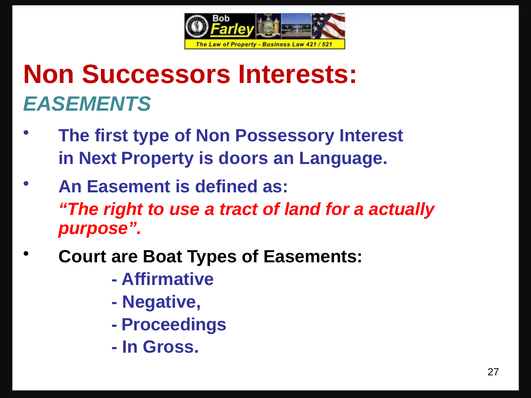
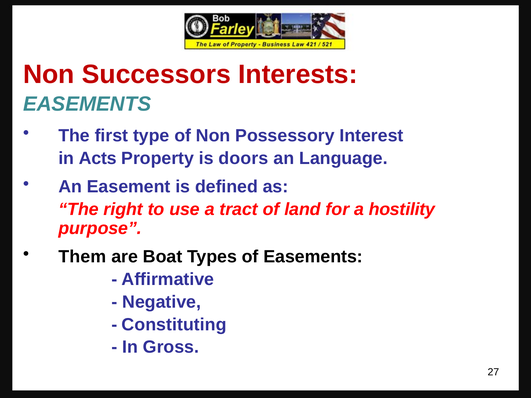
Next: Next -> Acts (98, 158)
actually: actually -> hostility (402, 209)
Court: Court -> Them (82, 257)
Proceedings: Proceedings -> Constituting (174, 325)
